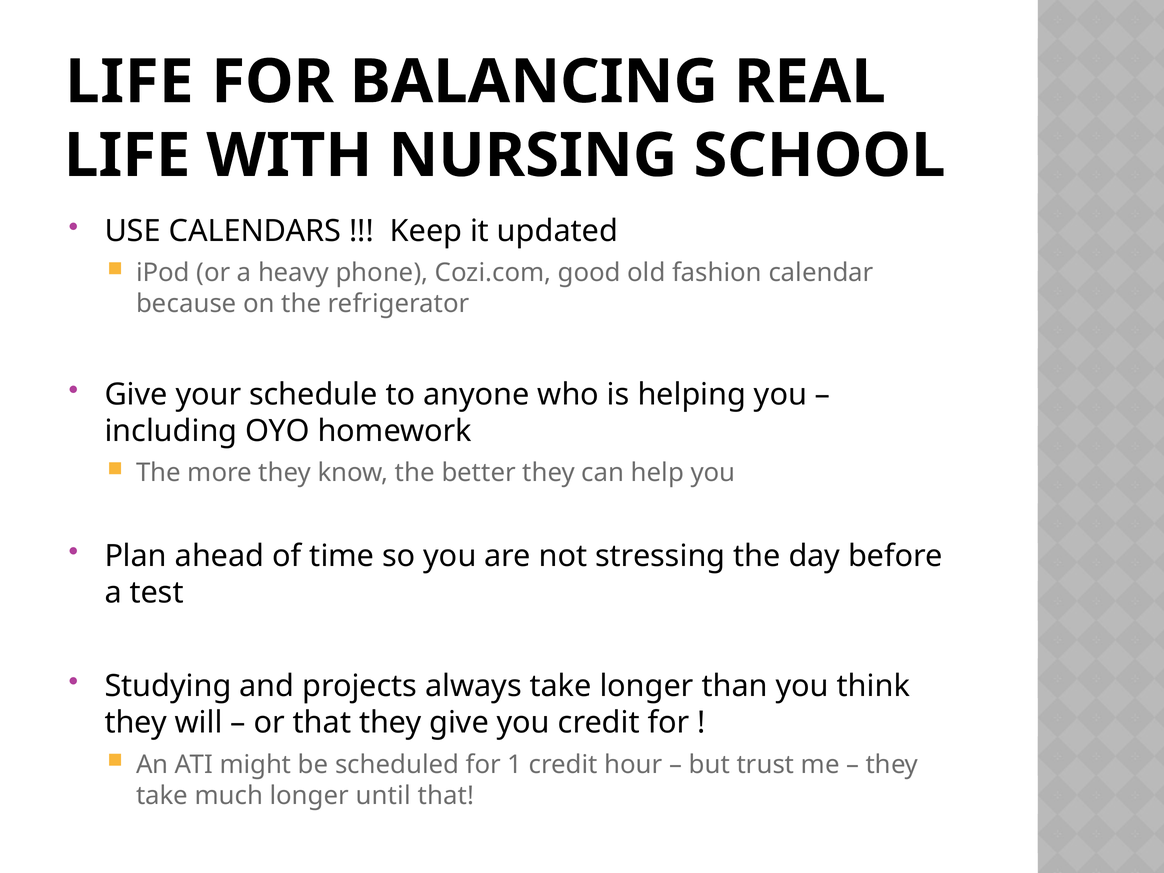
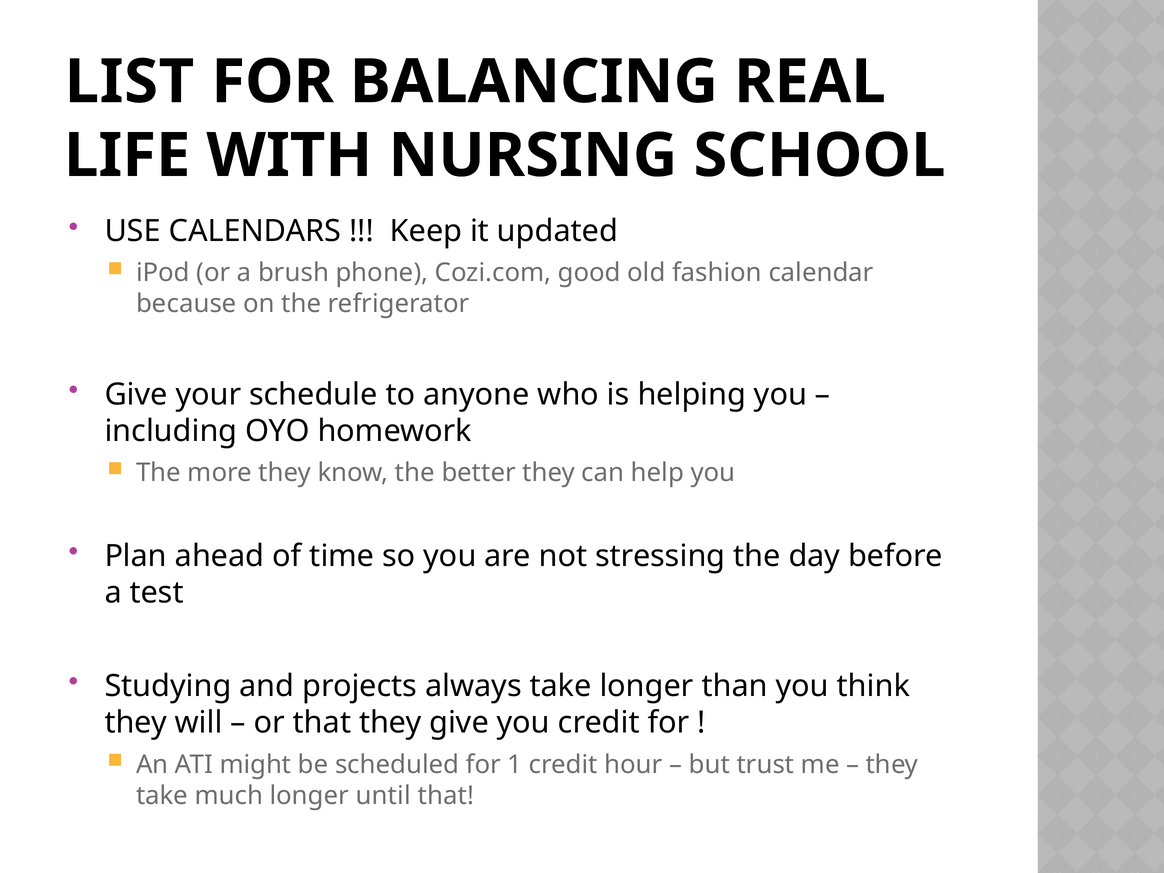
LIFE: LIFE -> LIST (129, 82)
heavy: heavy -> brush (294, 273)
